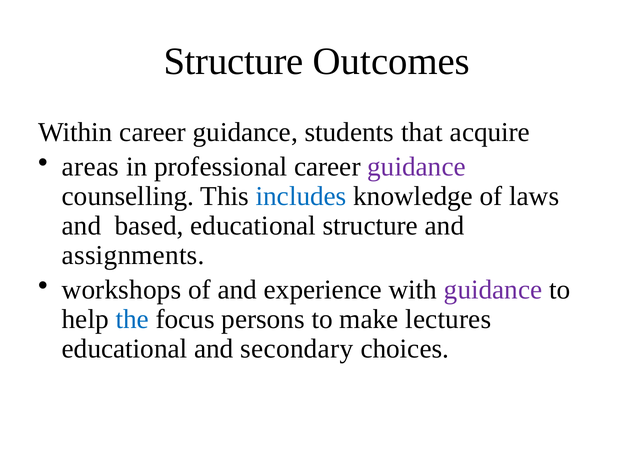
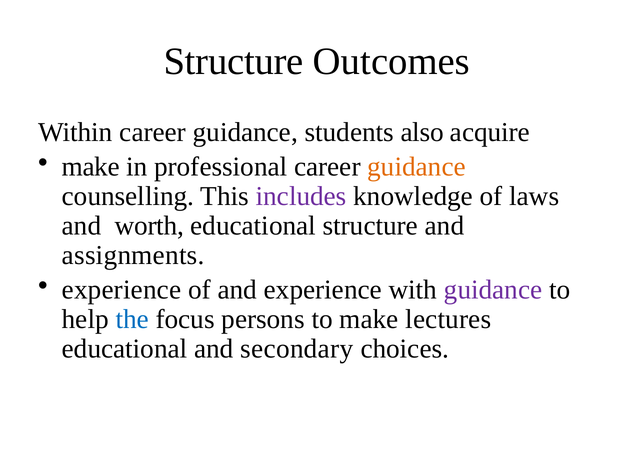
that: that -> also (422, 132)
areas: areas -> make (91, 167)
guidance colour: purple -> orange (417, 167)
includes colour: blue -> purple (301, 196)
based: based -> worth (149, 226)
workshops: workshops -> experience (122, 290)
